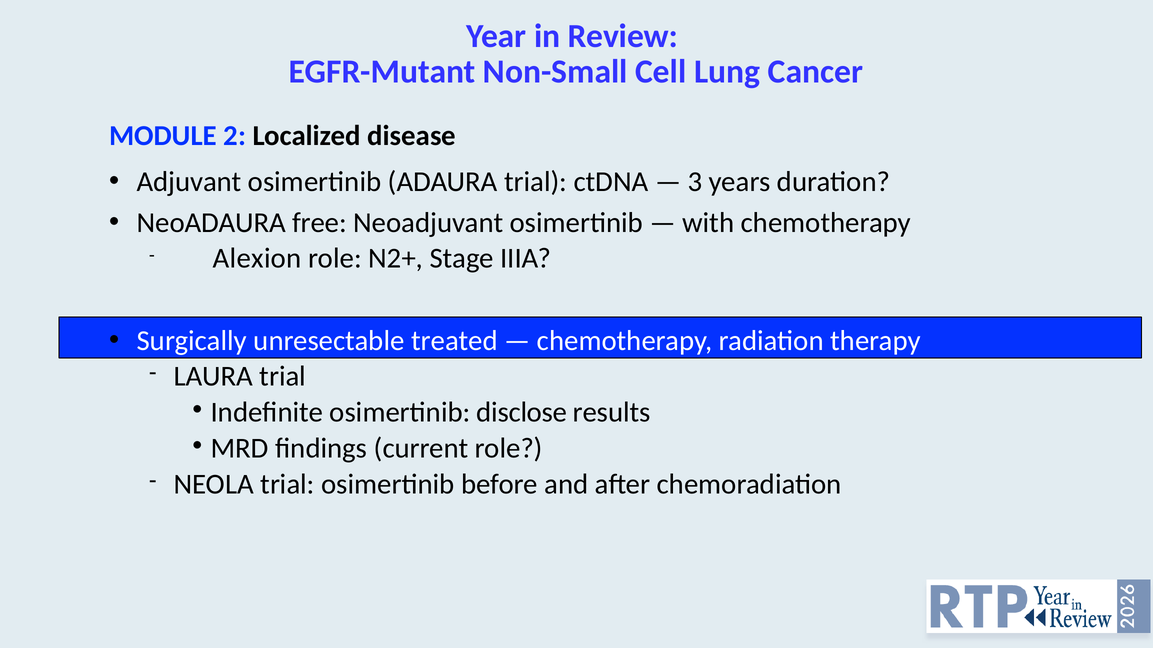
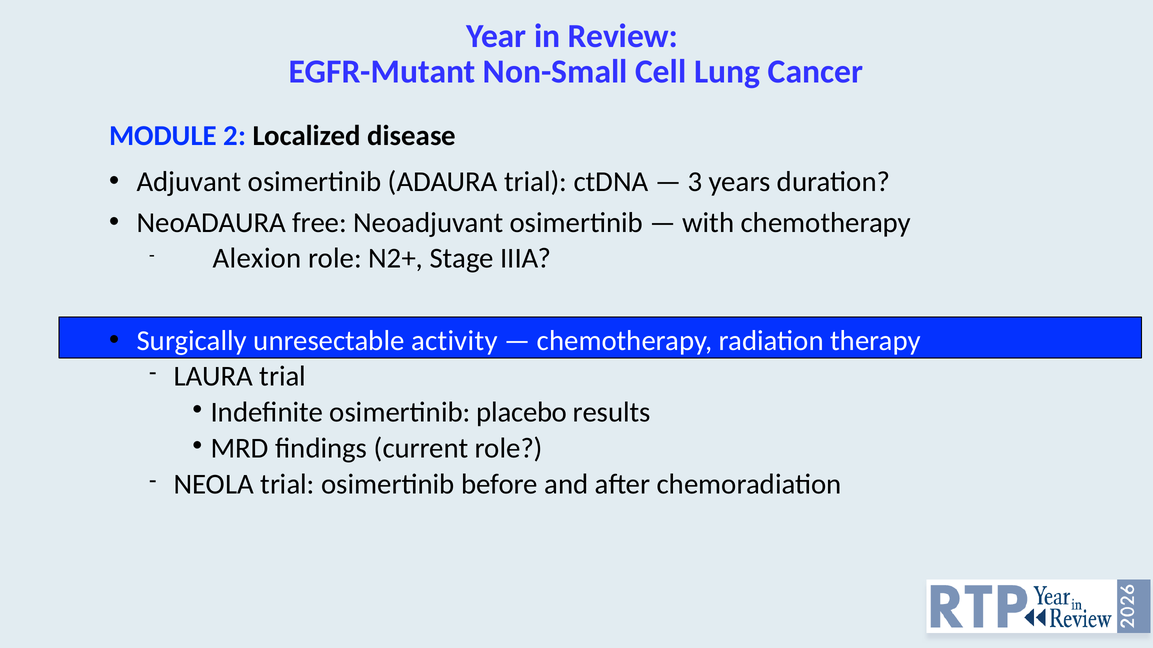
treated: treated -> activity (454, 341)
disclose: disclose -> placebo (522, 413)
